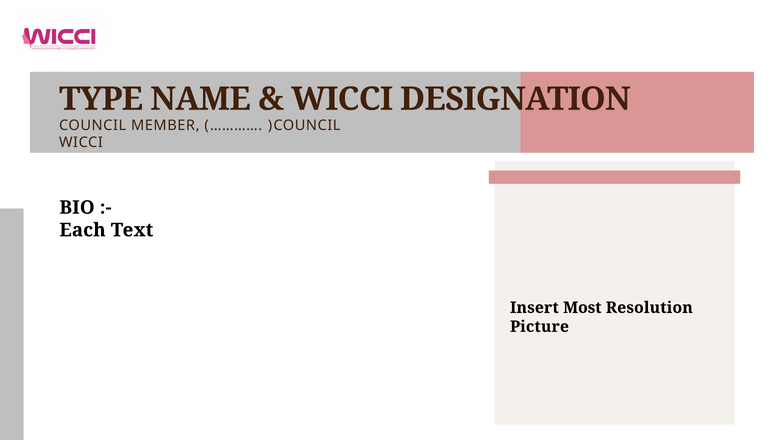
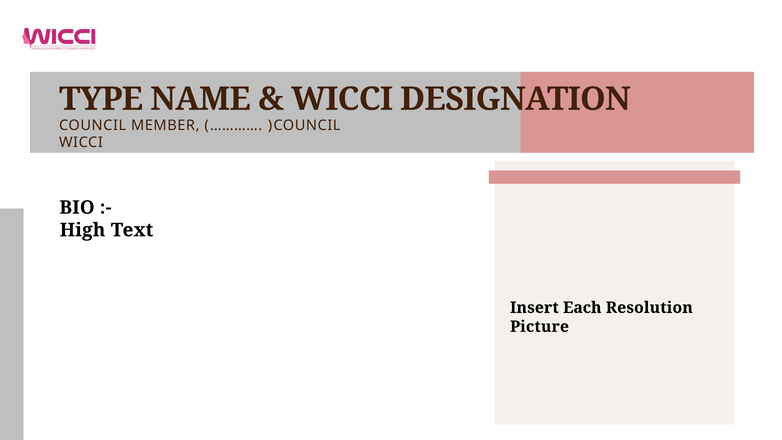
Each: Each -> High (83, 230)
Most: Most -> Each (582, 308)
